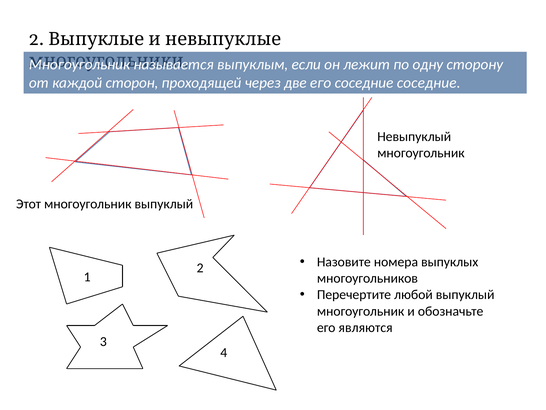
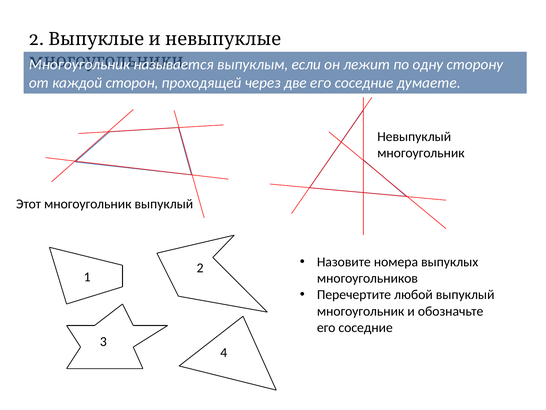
соседние соседние: соседние -> думаете (429, 83)
являются: являются -> соседние (366, 327)
